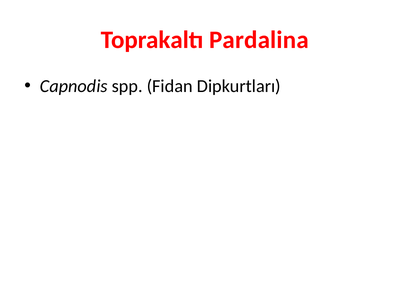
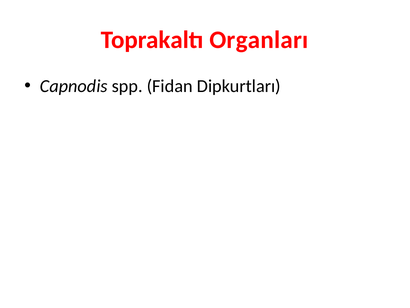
Pardalina: Pardalina -> Organları (259, 40)
